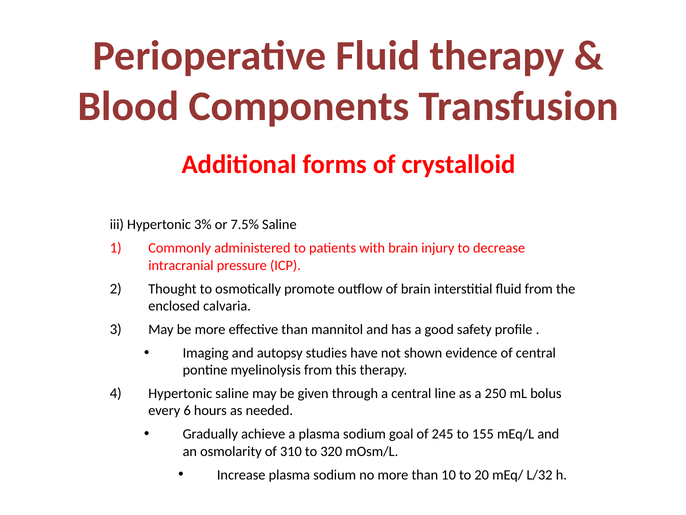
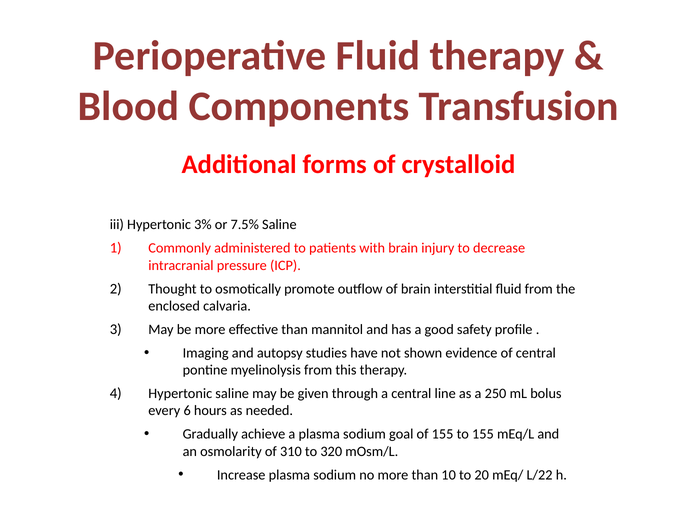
of 245: 245 -> 155 (443, 434)
L/32: L/32 -> L/22 (540, 474)
